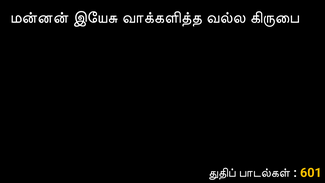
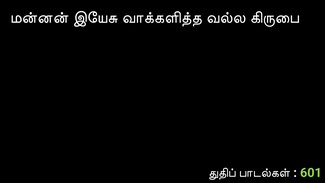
601 colour: yellow -> light green (311, 173)
